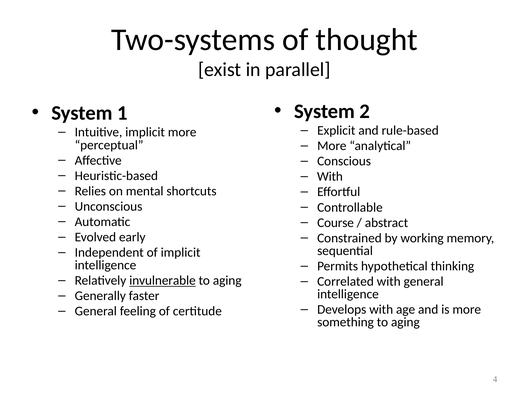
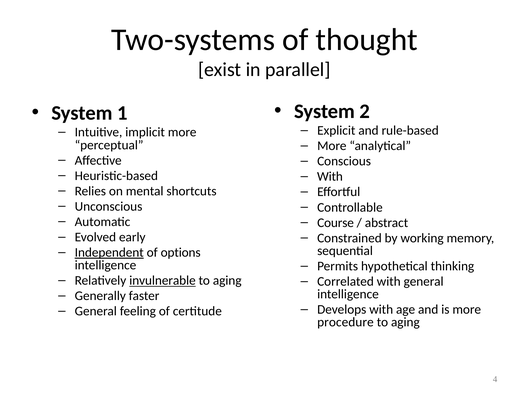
Independent underline: none -> present (109, 252)
of implicit: implicit -> options (181, 252)
something: something -> procedure (345, 322)
